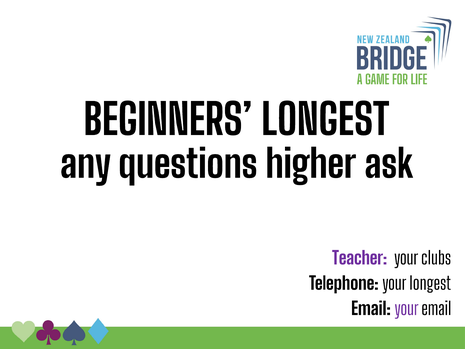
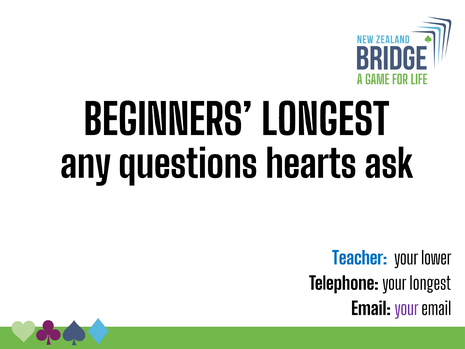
higher: higher -> hearts (311, 165)
Teacher colour: purple -> blue (360, 258)
clubs: clubs -> lower (436, 258)
